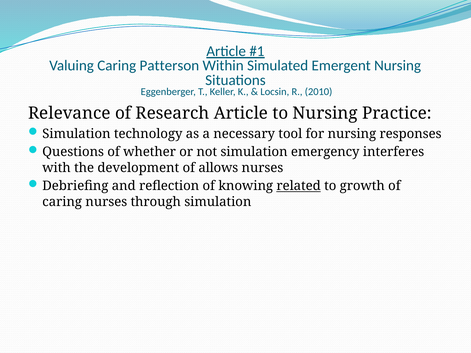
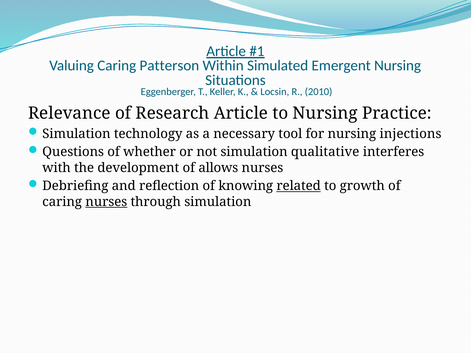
responses: responses -> injections (410, 134)
emergency: emergency -> qualitative (325, 152)
nurses underline: none -> present (106, 202)
